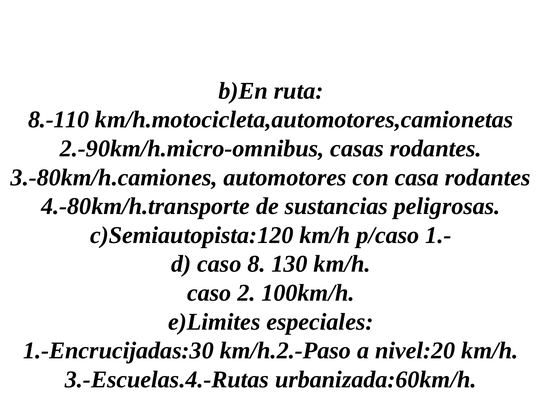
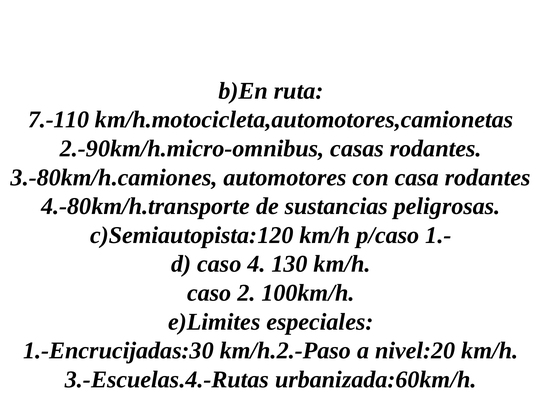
8.-110: 8.-110 -> 7.-110 (59, 120)
8: 8 -> 4 (256, 264)
